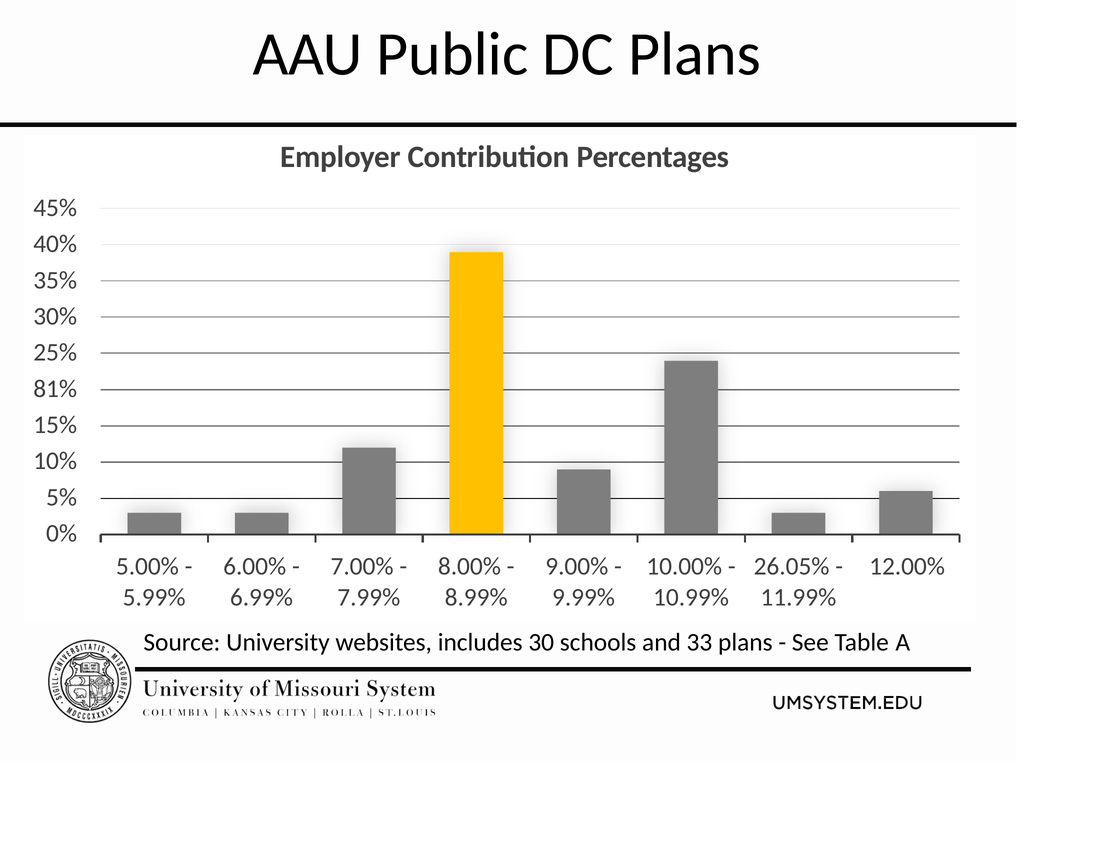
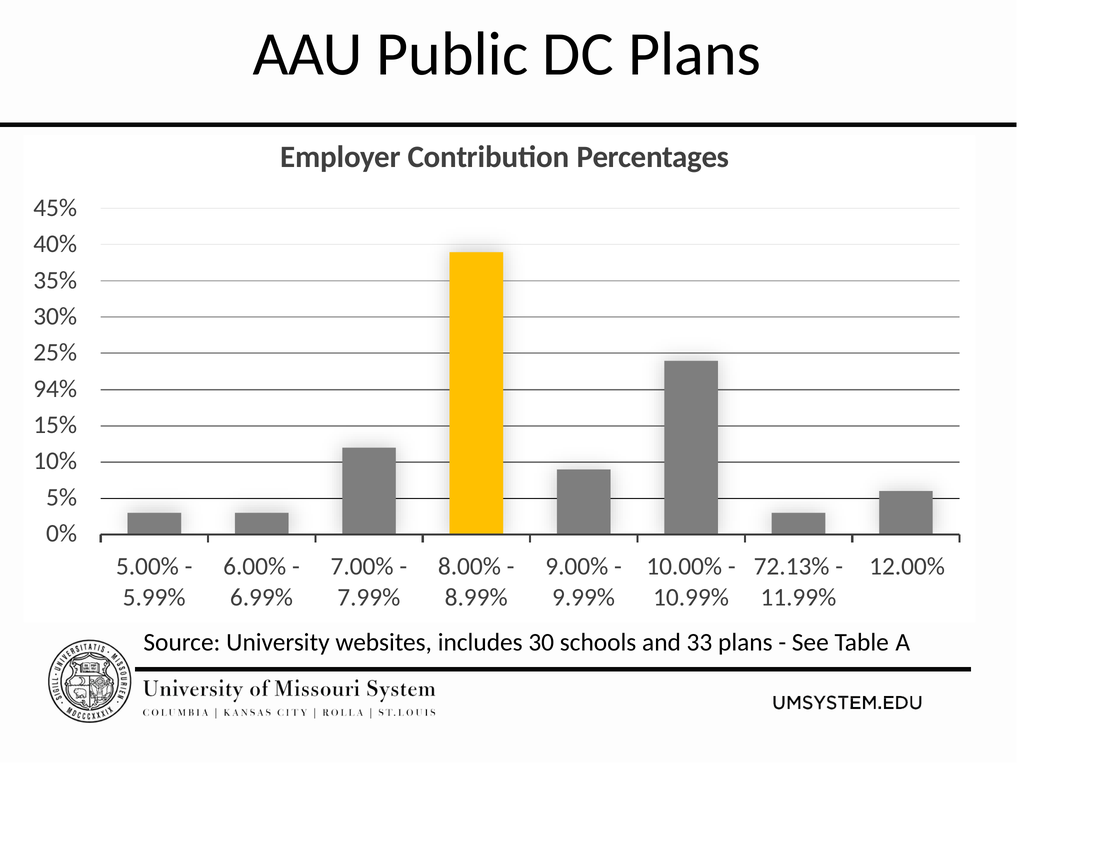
81%: 81% -> 94% (55, 389)
26.05%: 26.05% -> 72.13% (792, 567)
